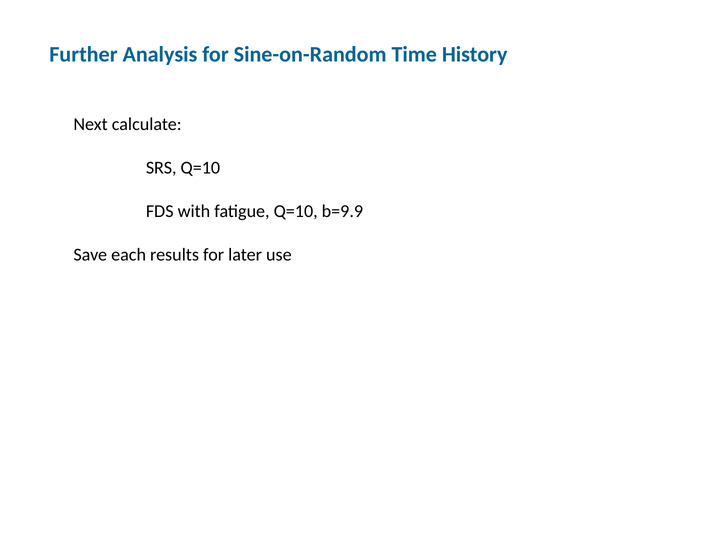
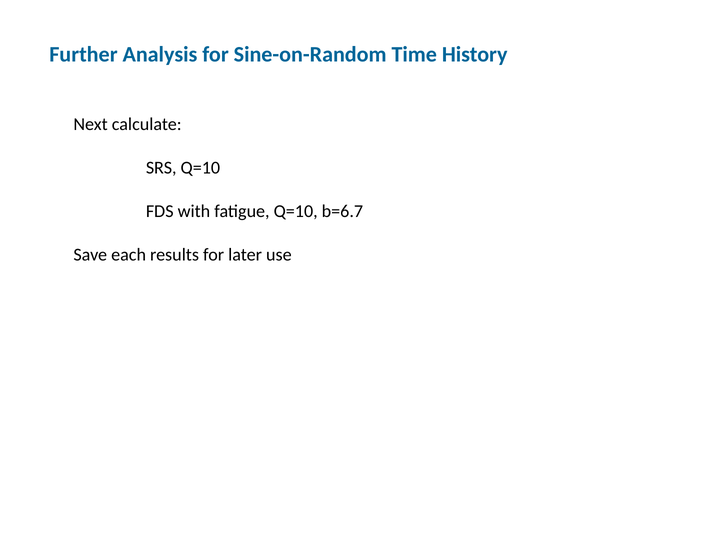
b=9.9: b=9.9 -> b=6.7 (342, 211)
